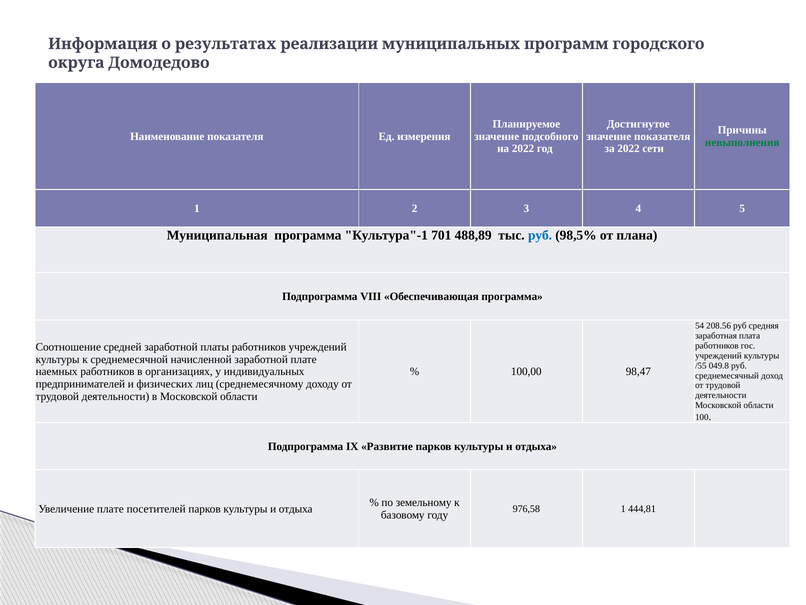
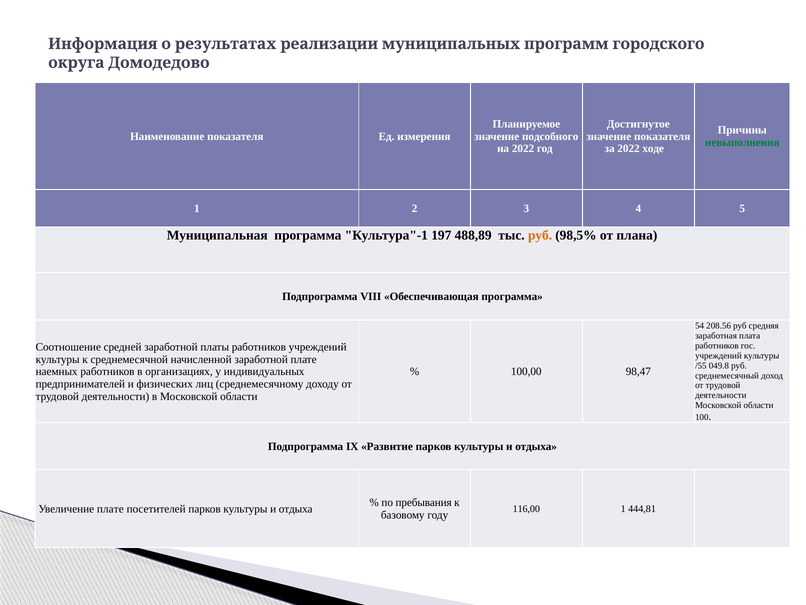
сети: сети -> ходе (653, 149)
701: 701 -> 197 (441, 235)
руб colour: blue -> orange (540, 235)
земельному: земельному -> пребывания (424, 502)
976,58: 976,58 -> 116,00 (526, 508)
